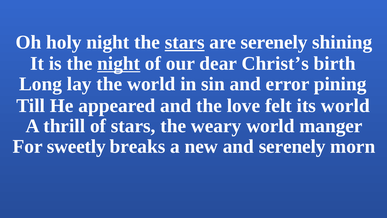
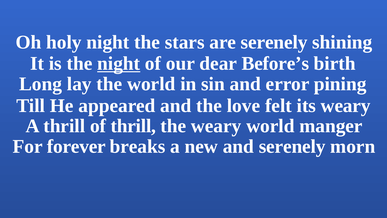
stars underline: present -> none (185, 42)
Christ’s: Christ’s -> Before’s (275, 63)
its world: world -> weary (346, 105)
of stars: stars -> thrill (133, 126)
sweetly: sweetly -> forever (76, 146)
